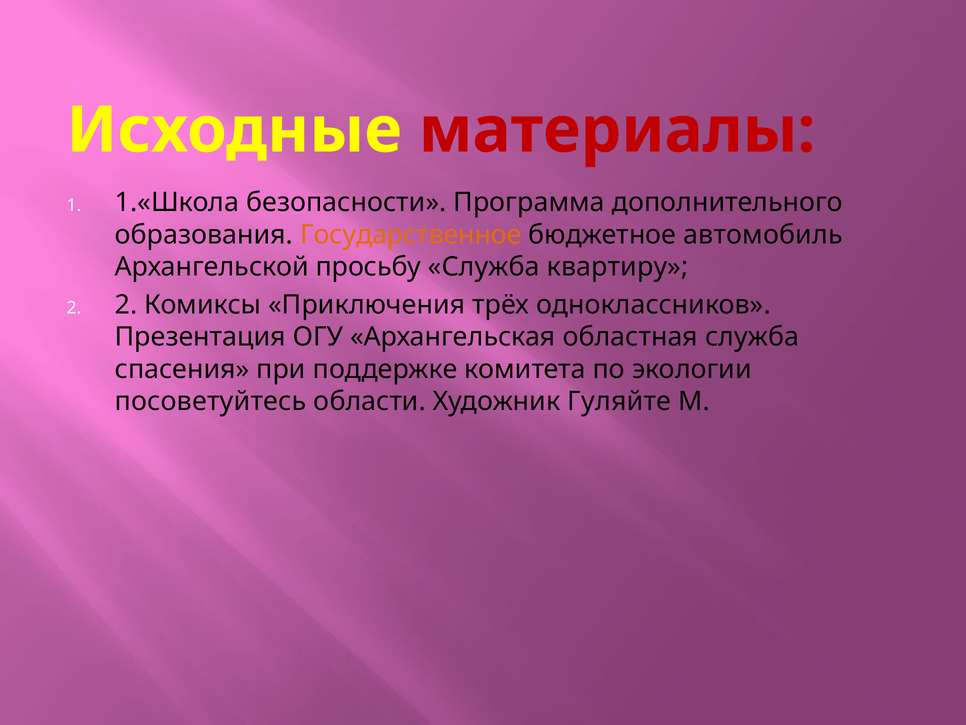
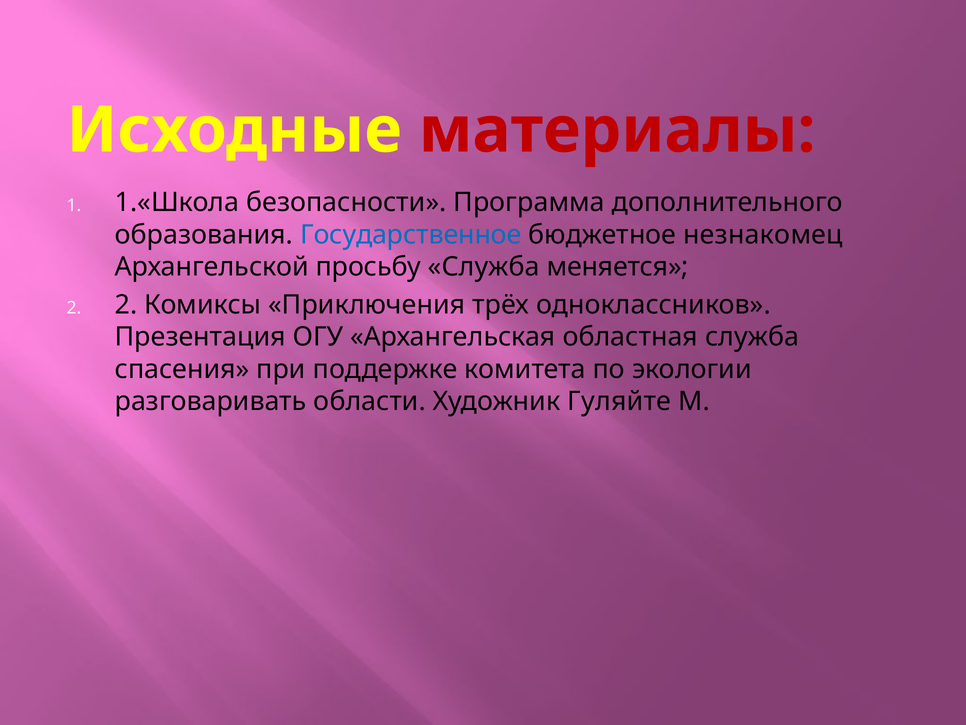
Государственное colour: orange -> blue (411, 235)
автомобиль: автомобиль -> незнакомец (763, 235)
квартиру: квартиру -> меняется (618, 267)
посоветуйтесь: посоветуйтесь -> разговаривать (211, 401)
